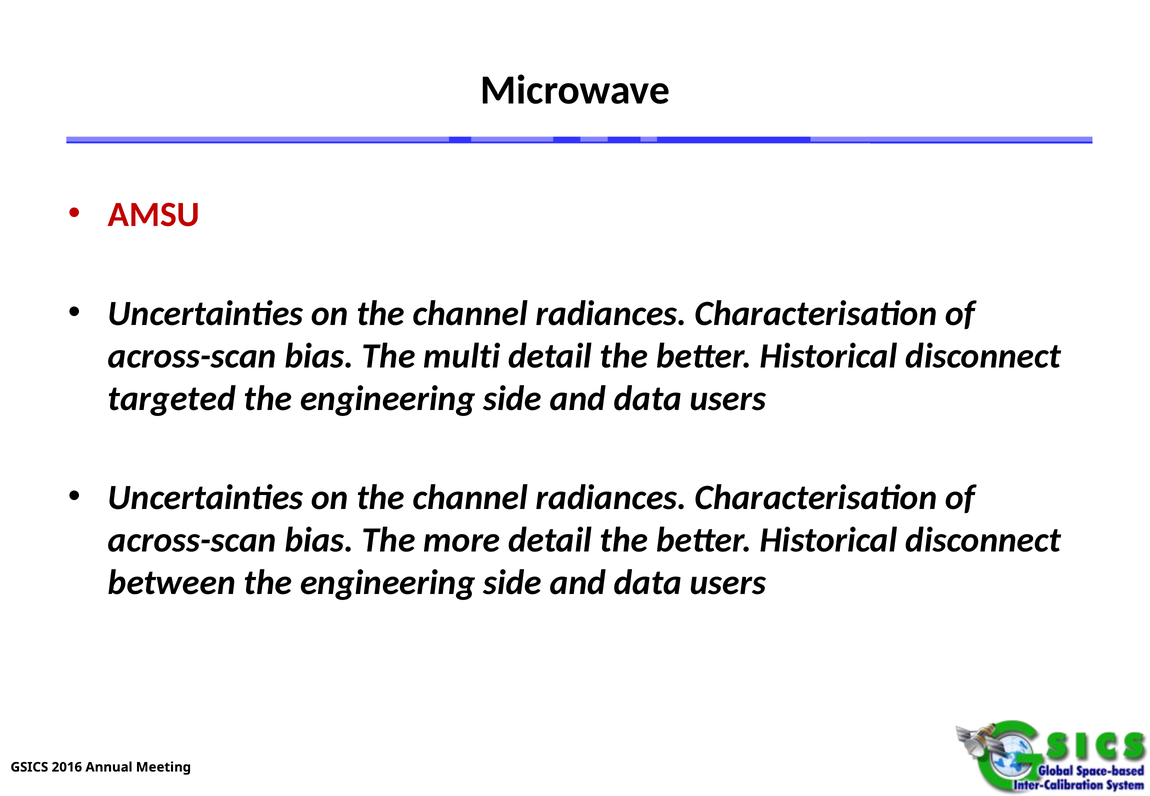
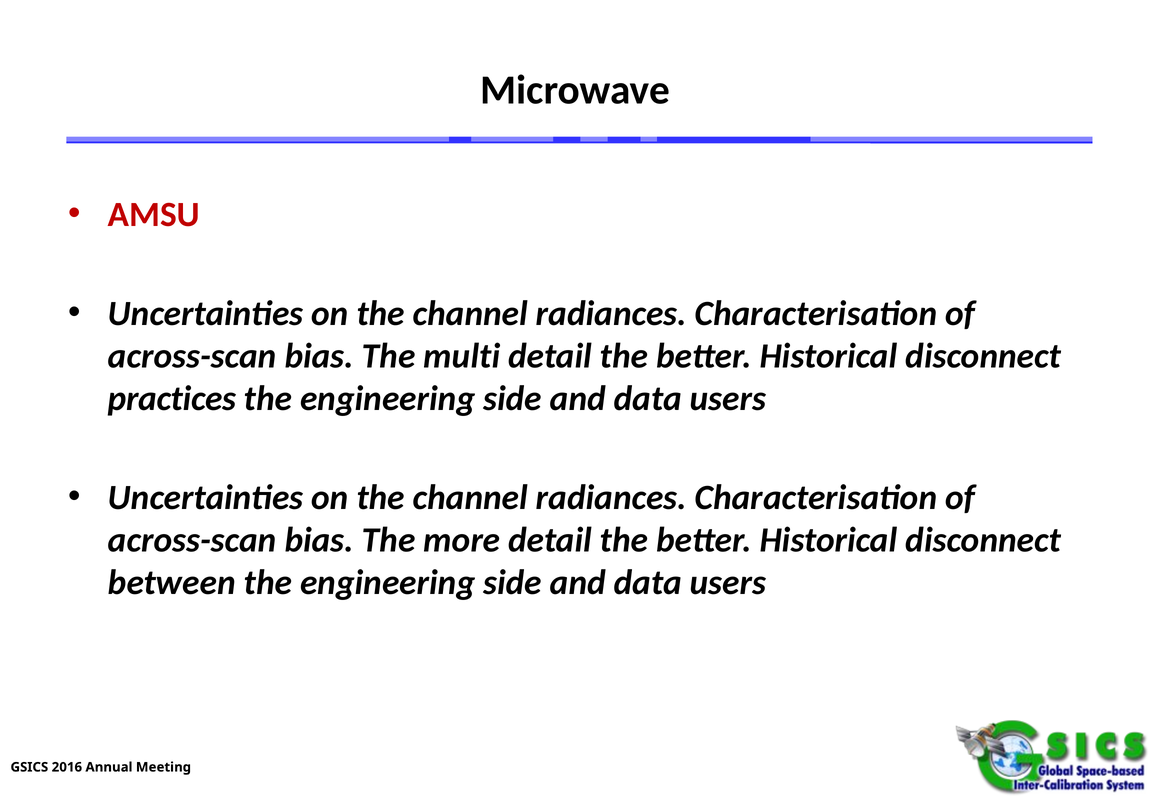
targeted: targeted -> practices (172, 399)
